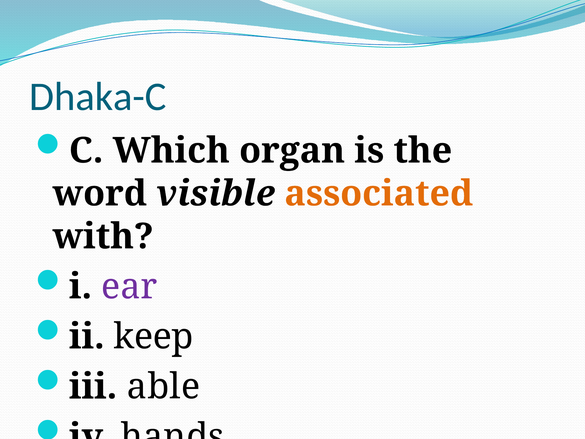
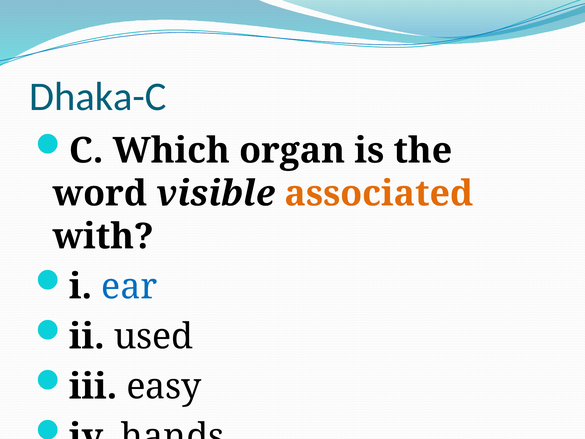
ear colour: purple -> blue (129, 286)
keep: keep -> used (153, 336)
able: able -> easy (164, 386)
